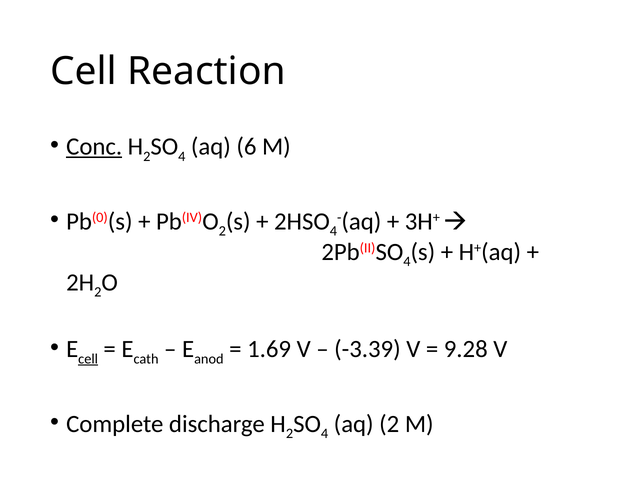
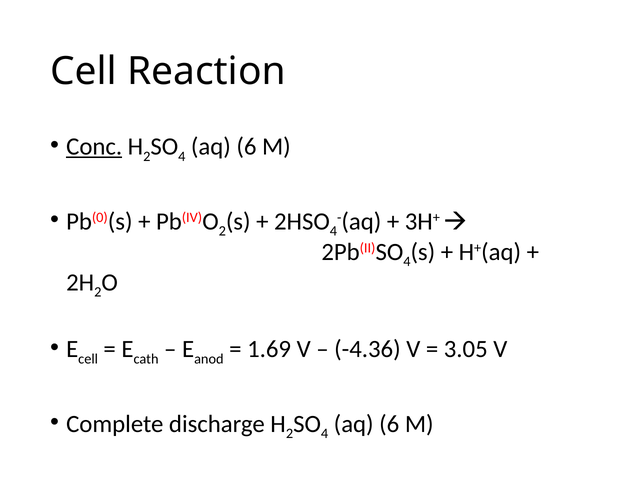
cell underline: present -> none (88, 359)
-3.39: -3.39 -> -4.36 (367, 350)
9.28: 9.28 -> 3.05 (466, 350)
2: 2 -> 6 (389, 425)
